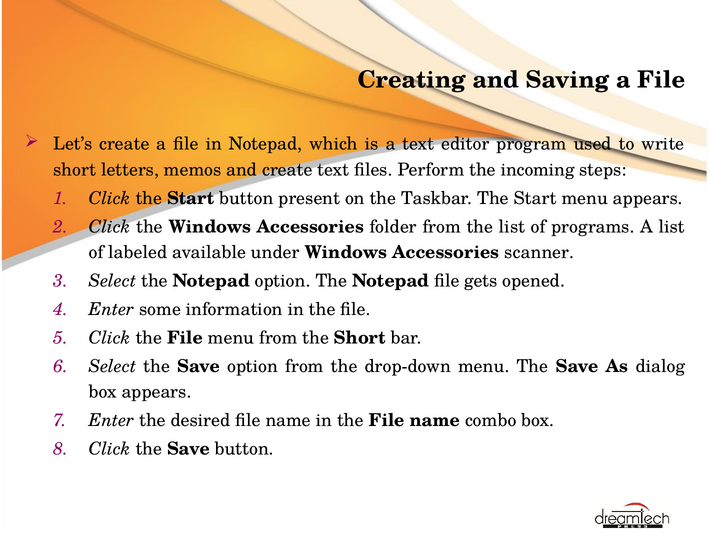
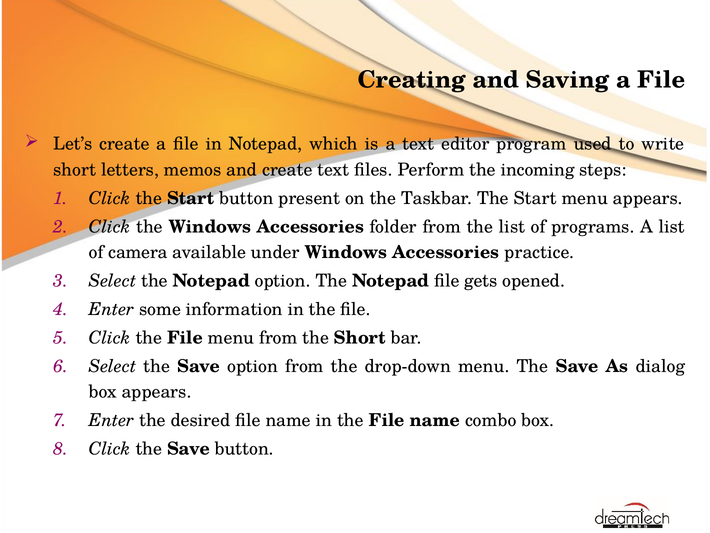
labeled: labeled -> camera (138, 252)
scanner: scanner -> practice (539, 252)
